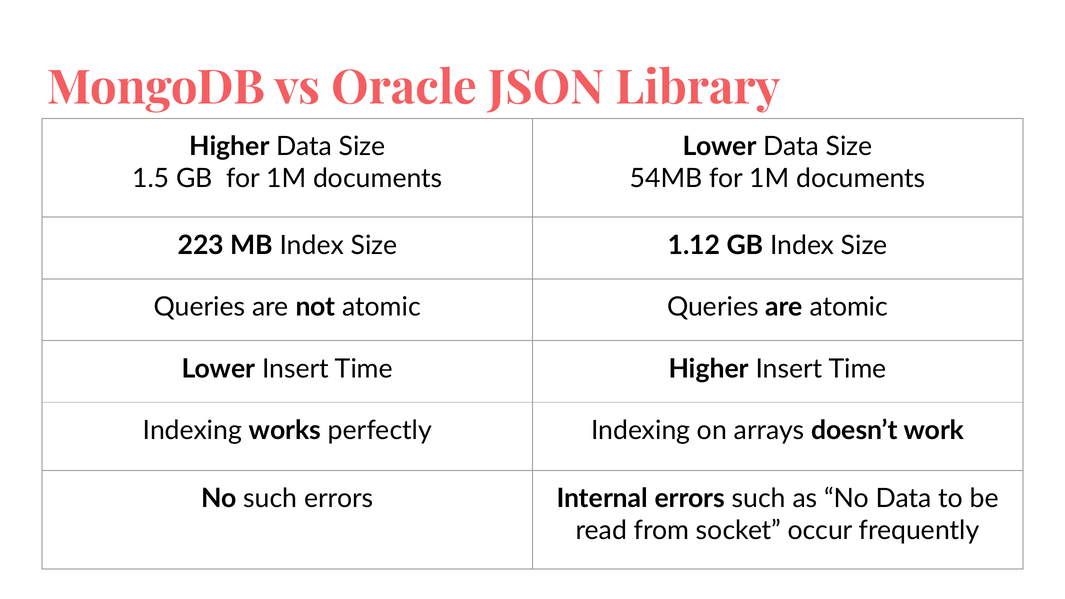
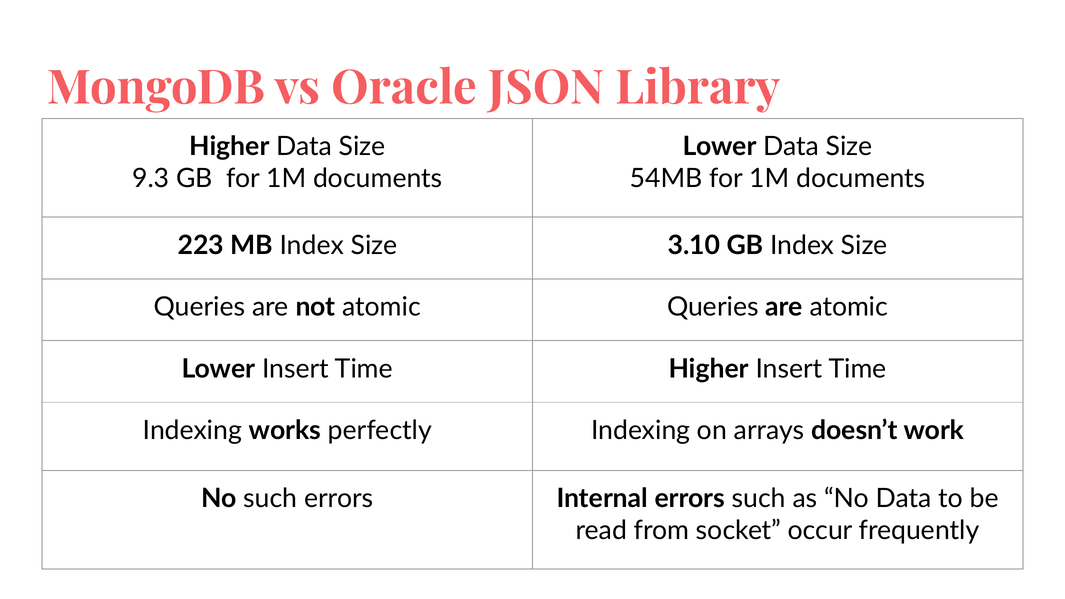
1.5: 1.5 -> 9.3 (151, 179)
1.12: 1.12 -> 3.10 (694, 245)
